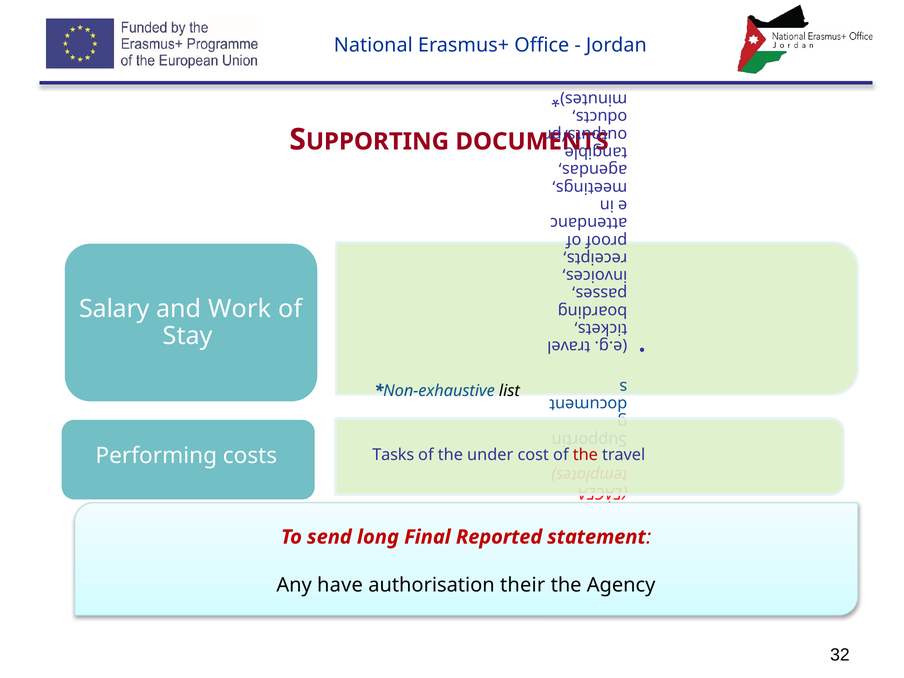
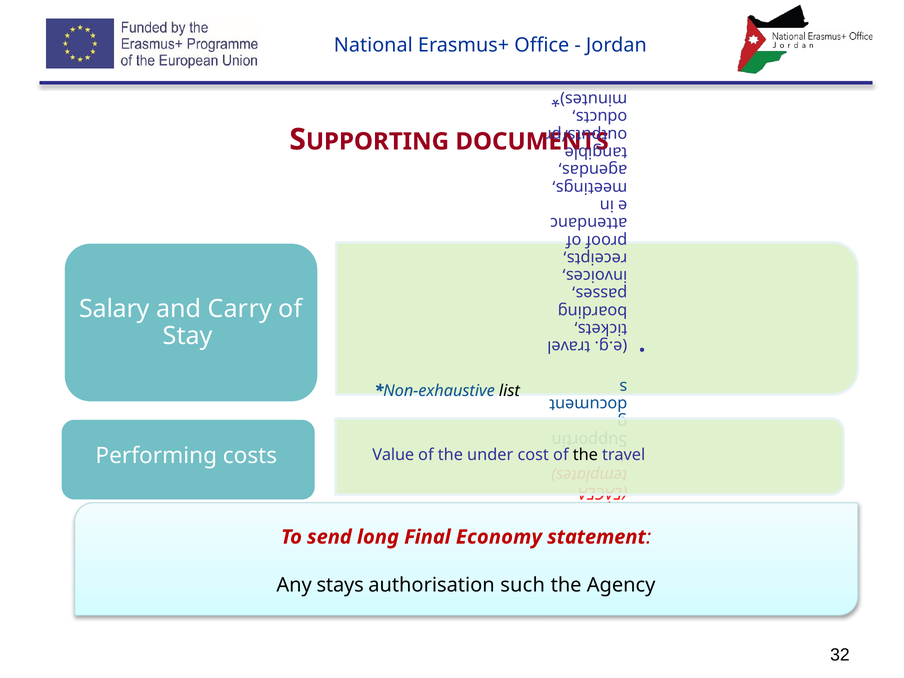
Work: Work -> Carry (240, 309)
Tasks: Tasks -> Value (393, 455)
the colour: red -> black (585, 455)
Reported: Reported -> Economy (499, 537)
have: have -> stays (340, 585)
their: their -> such (523, 585)
